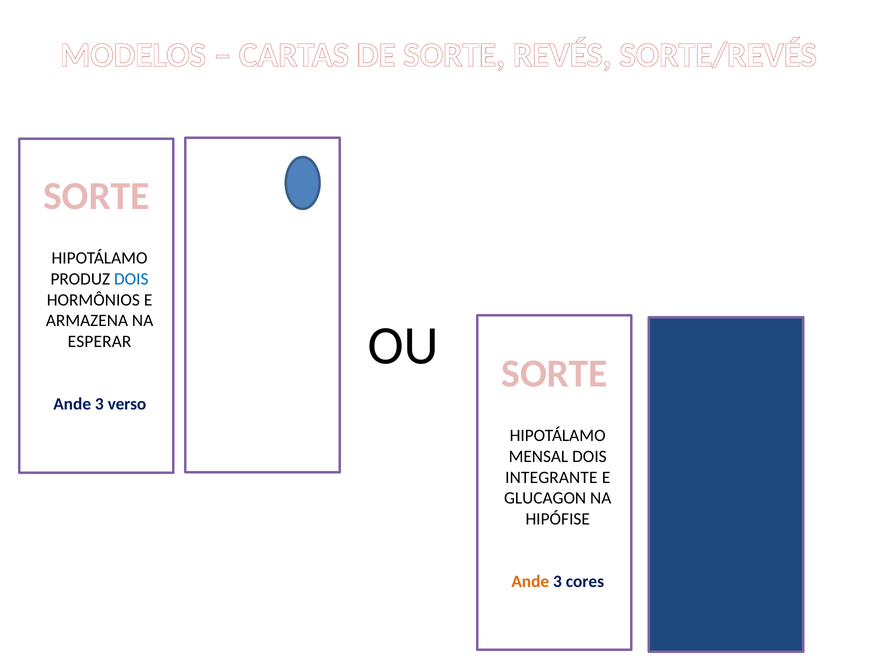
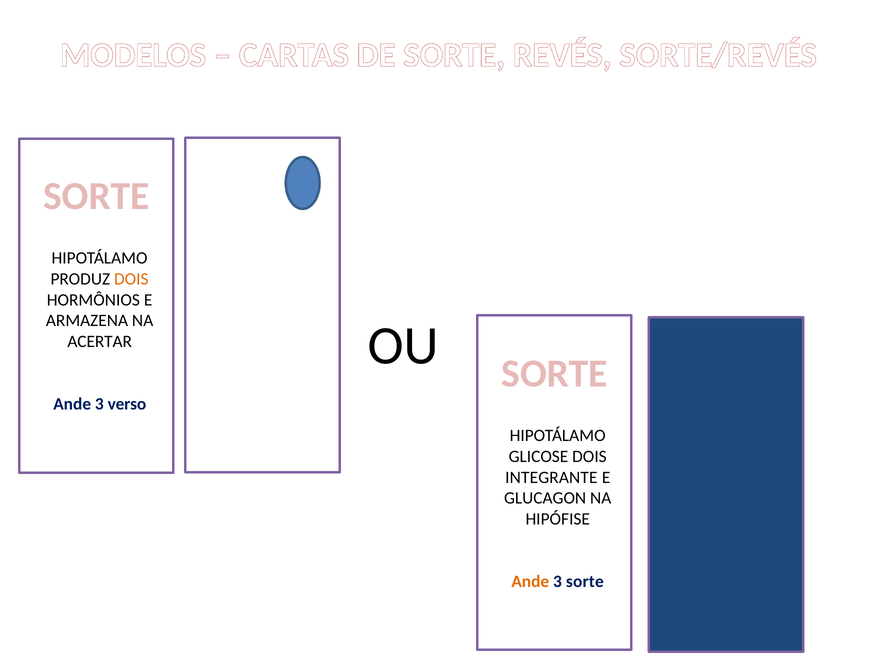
DOIS colour: blue -> orange (131, 279)
ESPERAR: ESPERAR -> ACERTAR (100, 341)
MENSAL: MENSAL -> GLICOSE (538, 456)
3 cores: cores -> sorte (585, 581)
